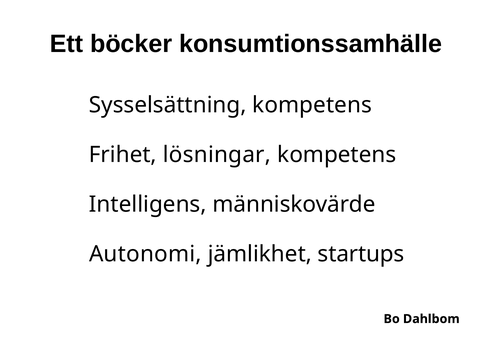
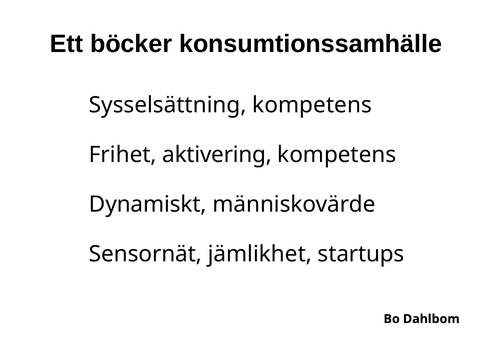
lösningar: lösningar -> aktivering (217, 154)
Intelligens: Intelligens -> Dynamiskt (148, 204)
Autonomi: Autonomi -> Sensornät (145, 254)
